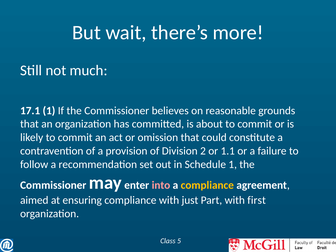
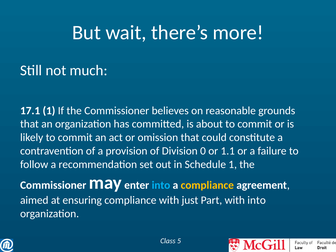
2: 2 -> 0 (203, 151)
into colour: pink -> light blue (161, 185)
with first: first -> into (257, 200)
